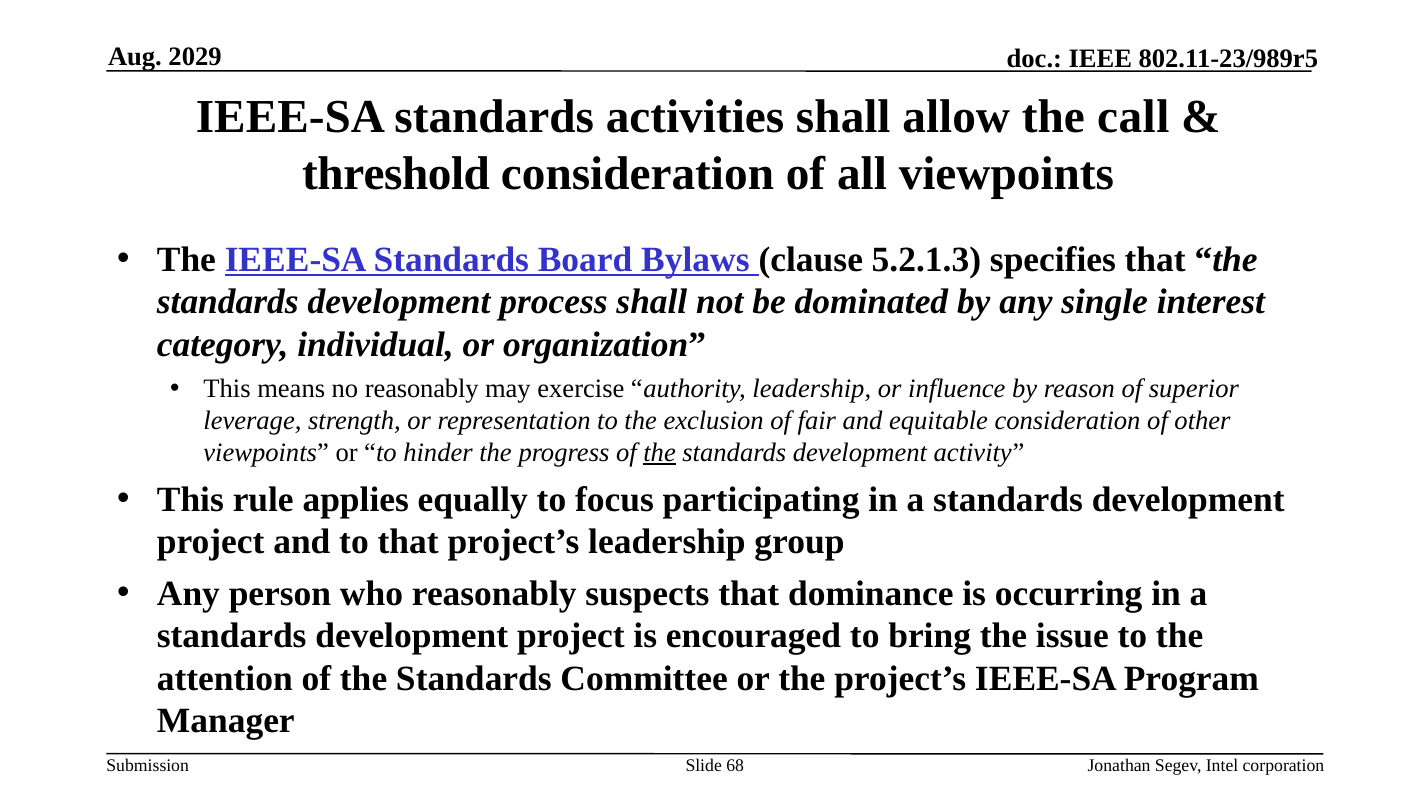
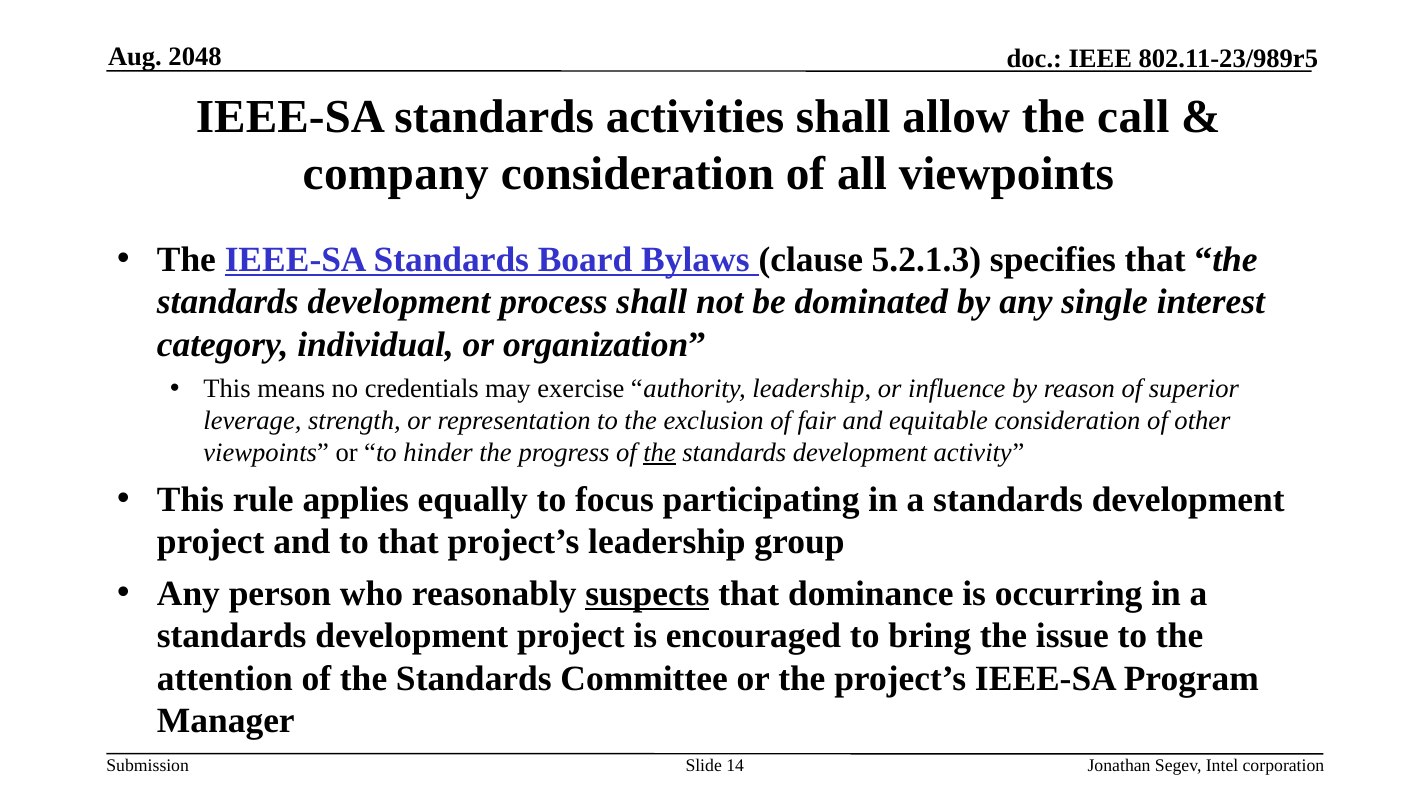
2029: 2029 -> 2048 (195, 56)
threshold: threshold -> company (396, 173)
no reasonably: reasonably -> credentials (422, 389)
suspects underline: none -> present (647, 593)
68: 68 -> 14 (735, 765)
